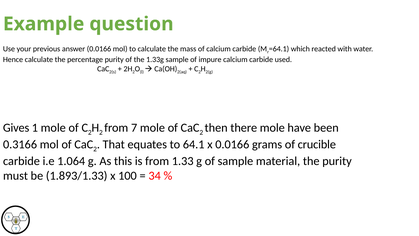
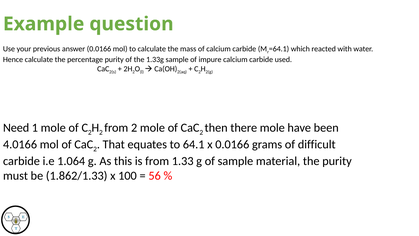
Gives: Gives -> Need (16, 128)
from 7: 7 -> 2 (134, 128)
0.3166: 0.3166 -> 4.0166 (20, 144)
crucible: crucible -> difficult (317, 144)
1.893/1.33: 1.893/1.33 -> 1.862/1.33 (77, 176)
34: 34 -> 56 (155, 176)
